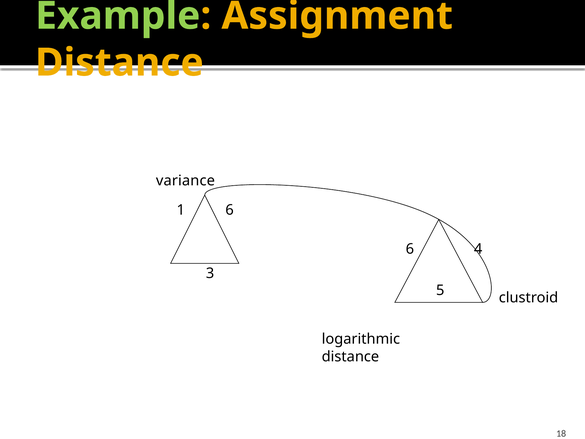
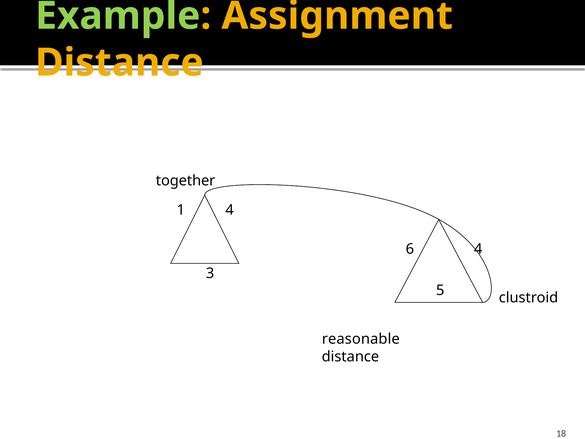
variance: variance -> together (186, 181)
1 6: 6 -> 4 (230, 210)
logarithmic: logarithmic -> reasonable (361, 339)
